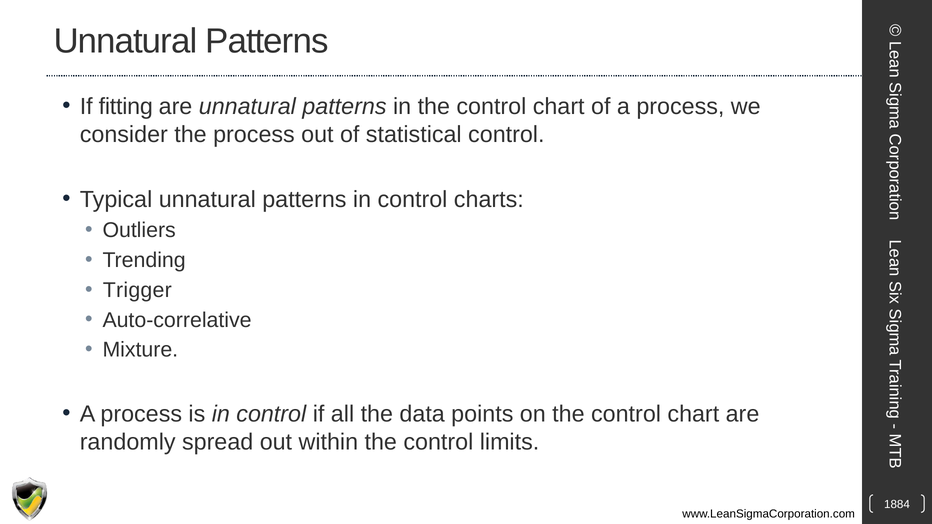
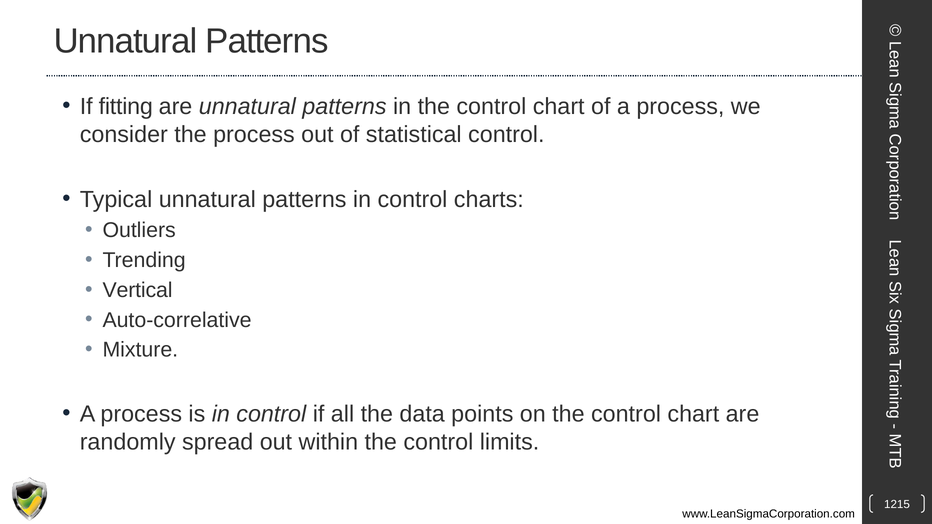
Trigger: Trigger -> Vertical (138, 290)
1884: 1884 -> 1215 (897, 505)
